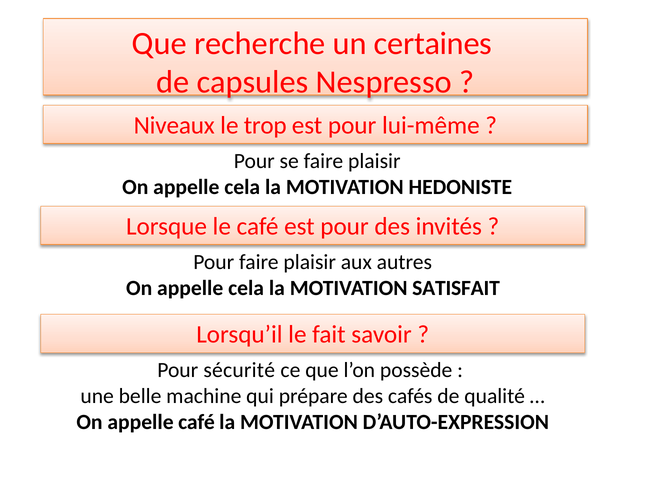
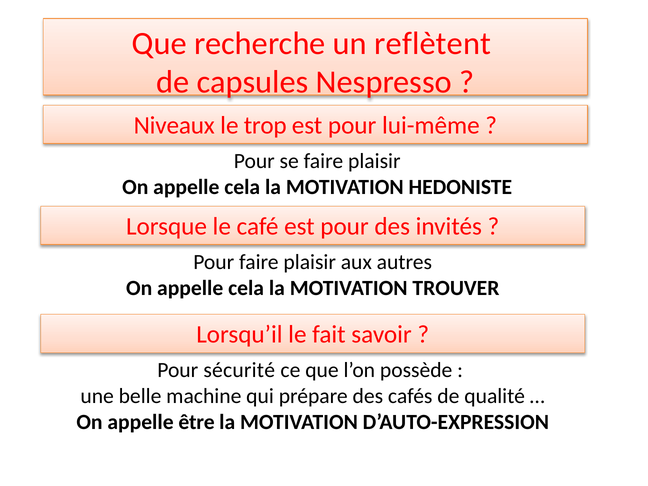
certaines: certaines -> reflètent (433, 43)
SATISFAIT: SATISFAIT -> TROUVER (456, 288)
appelle café: café -> être (197, 422)
